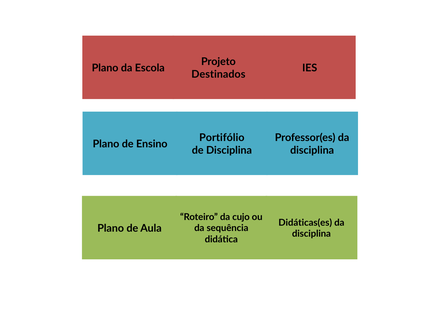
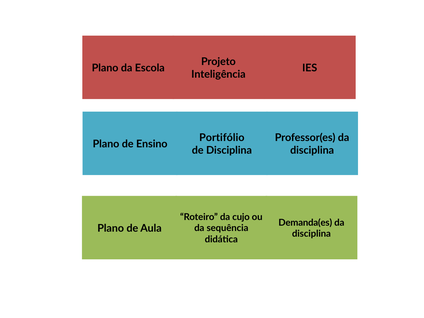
Destinados: Destinados -> Inteligência (218, 74)
Didáticas(es: Didáticas(es -> Demanda(es (305, 223)
